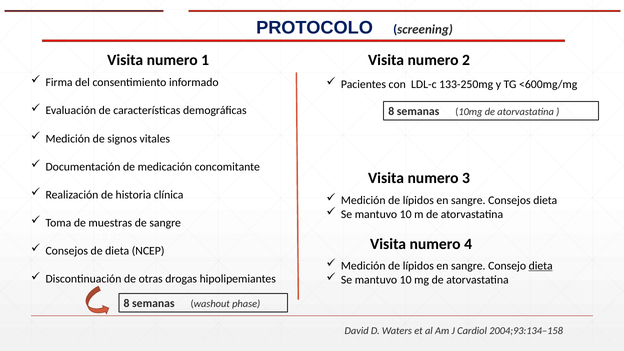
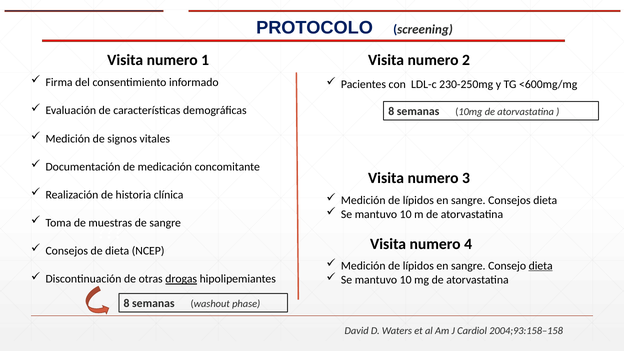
133-250mg: 133-250mg -> 230-250mg (466, 84)
drogas underline: none -> present (181, 279)
2004;93:134–158: 2004;93:134–158 -> 2004;93:158–158 (526, 331)
